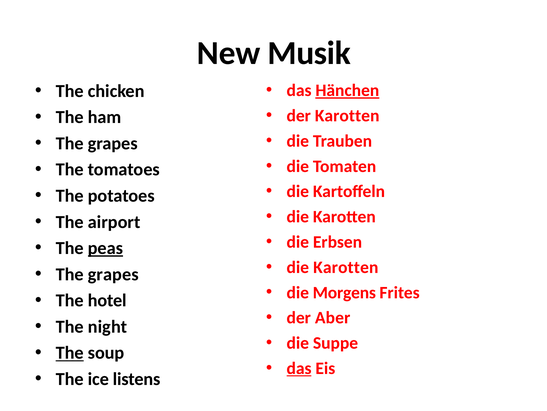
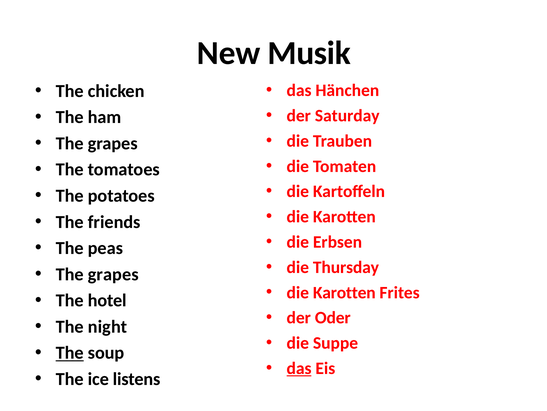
Hänchen underline: present -> none (347, 90)
der Karotten: Karotten -> Saturday (347, 116)
airport: airport -> friends (114, 222)
peas underline: present -> none (105, 248)
Karotten: Karotten -> Thursday (346, 267)
Morgens: Morgens -> Karotten (344, 292)
Aber: Aber -> Oder (333, 317)
